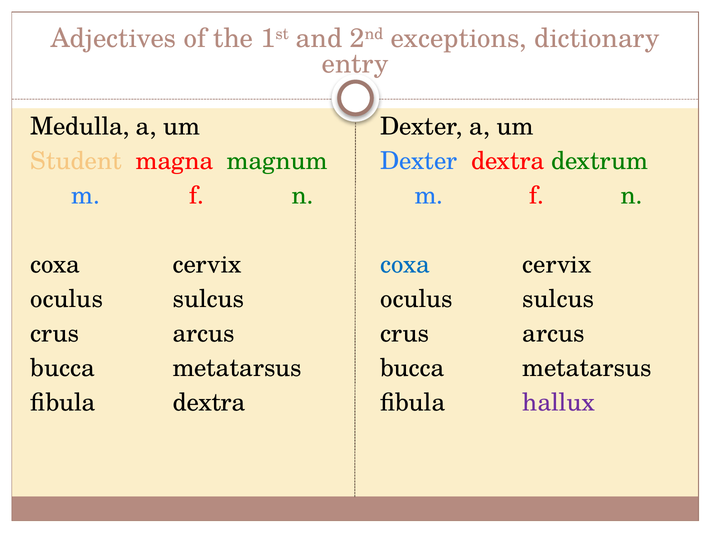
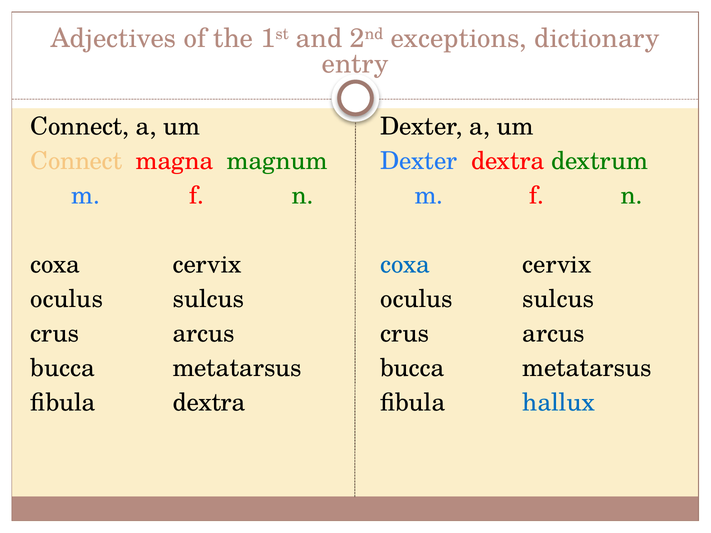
Medulla: Medulla -> Connect (80, 127)
Student: Student -> Connect (76, 161)
hallux colour: purple -> blue (559, 403)
